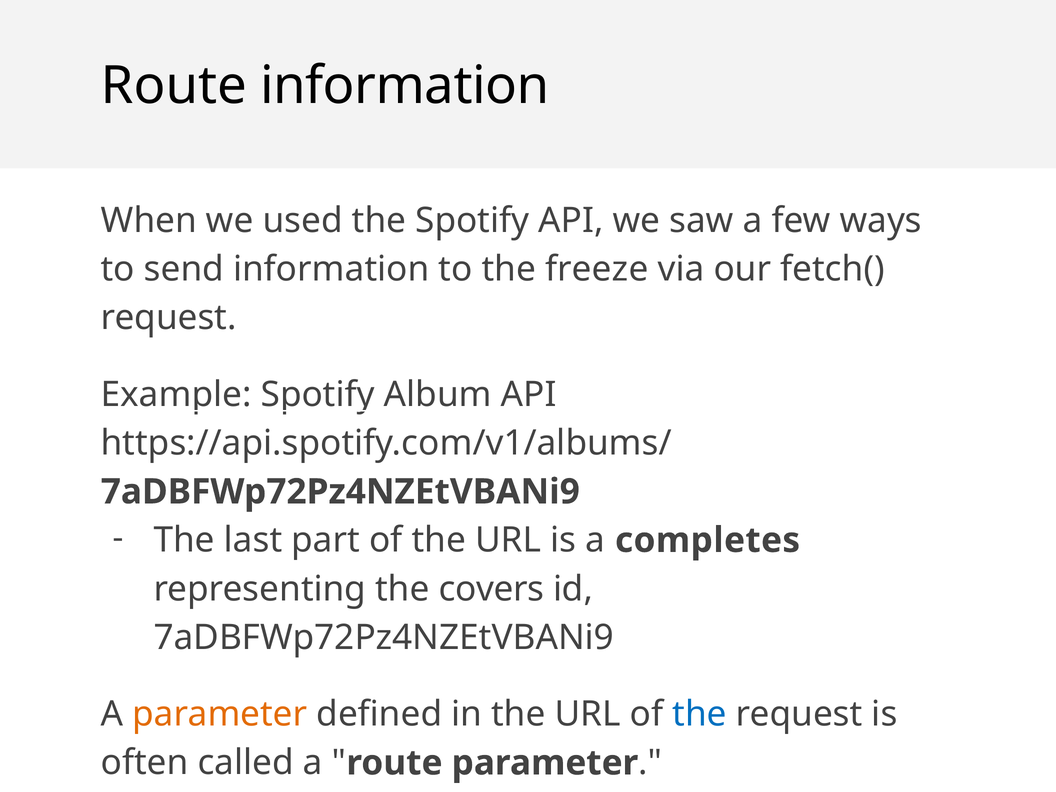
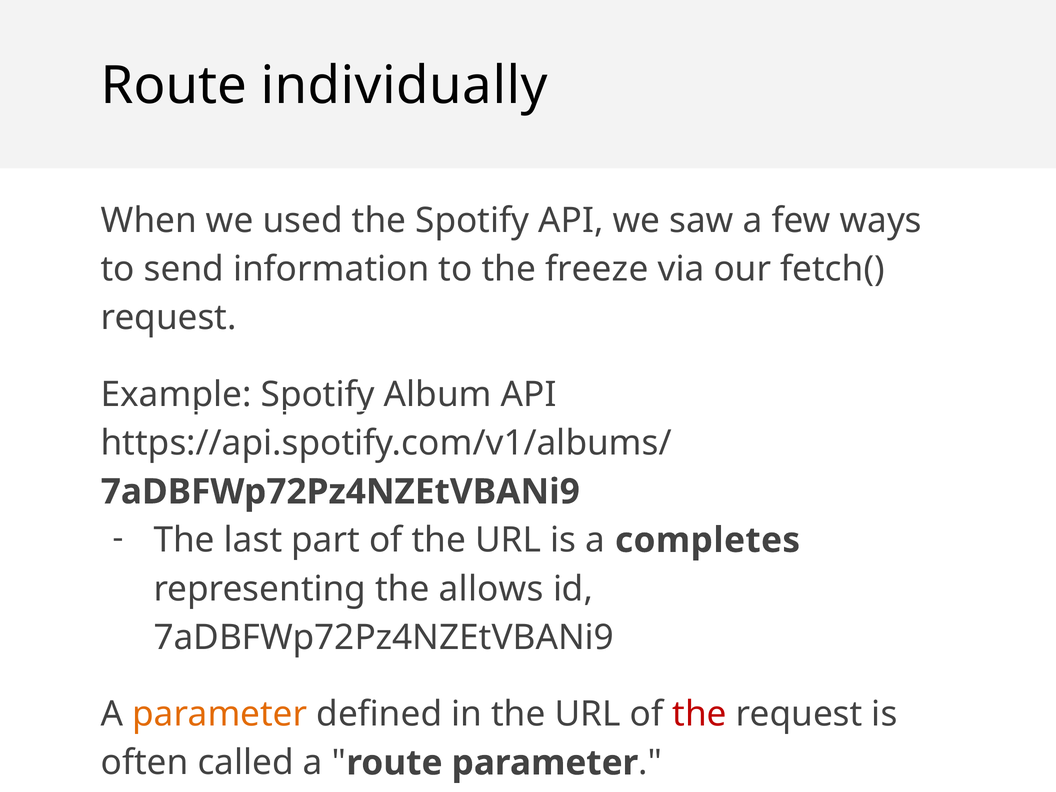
Route information: information -> individually (404, 86)
covers: covers -> allows (491, 589)
the colour: blue -> red (700, 714)
